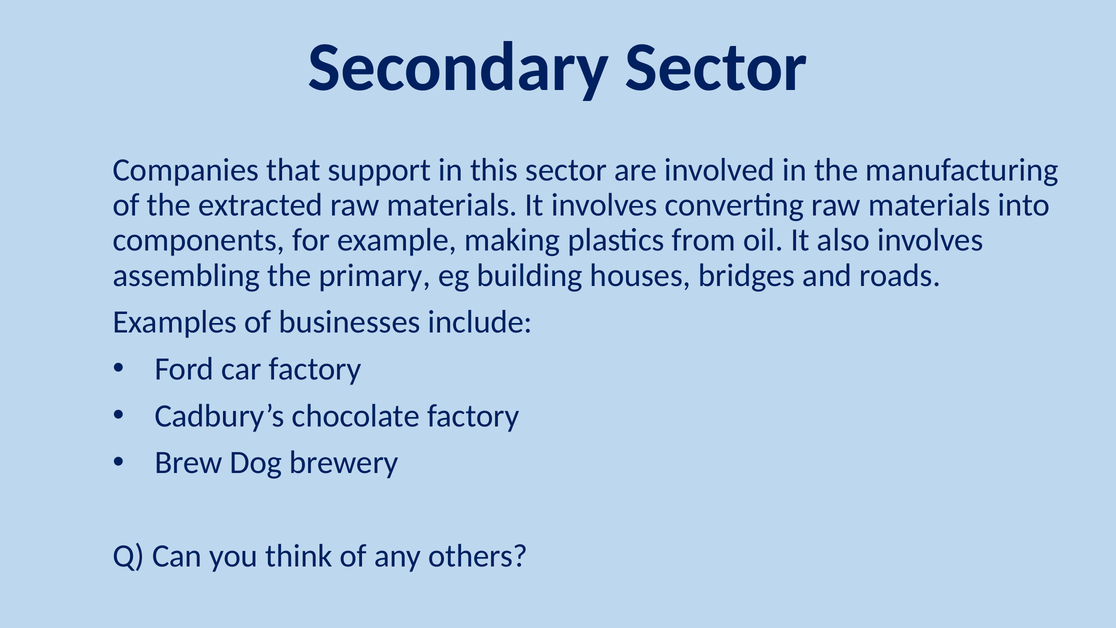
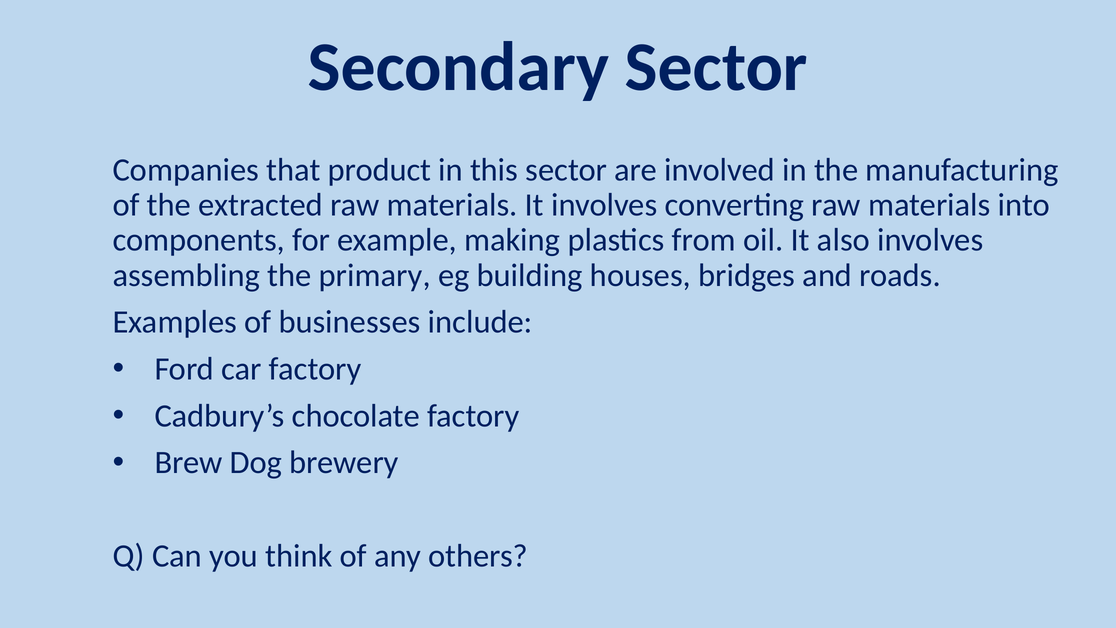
support: support -> product (379, 170)
